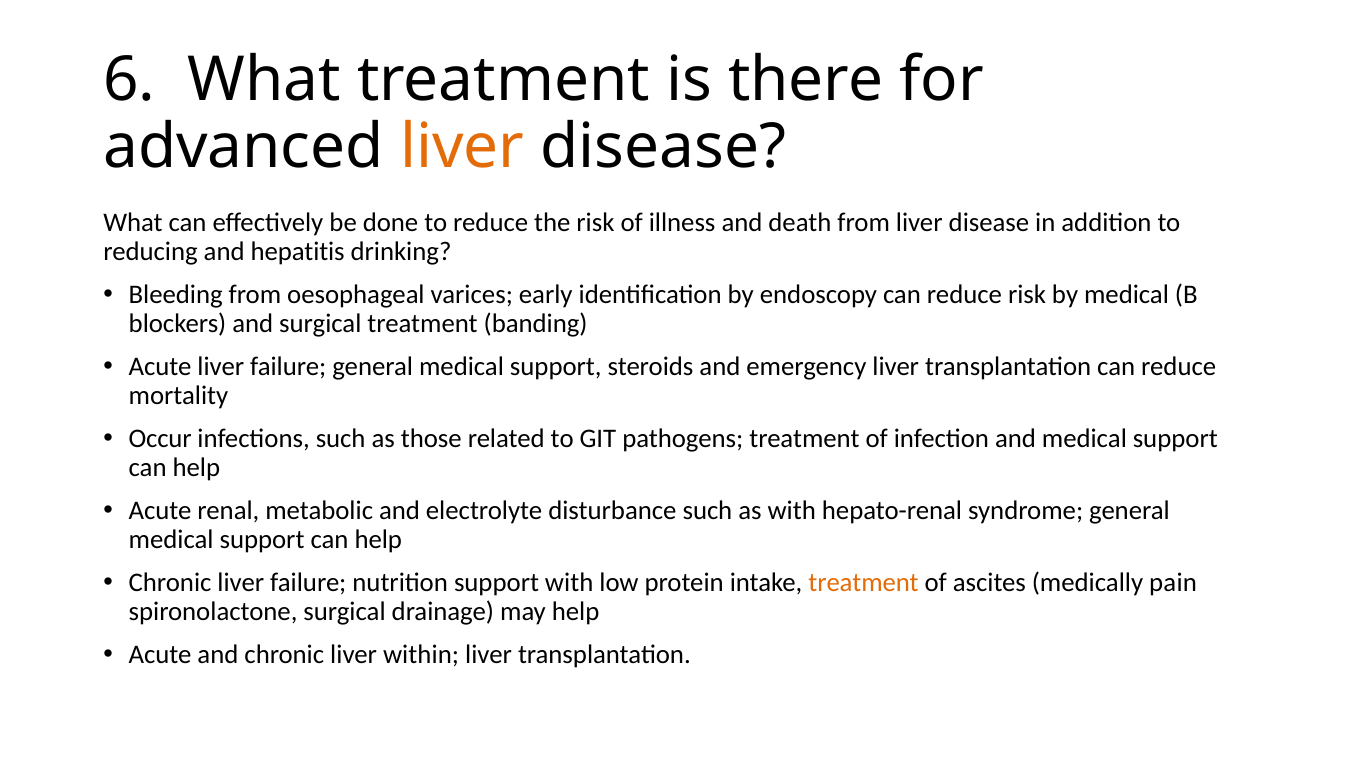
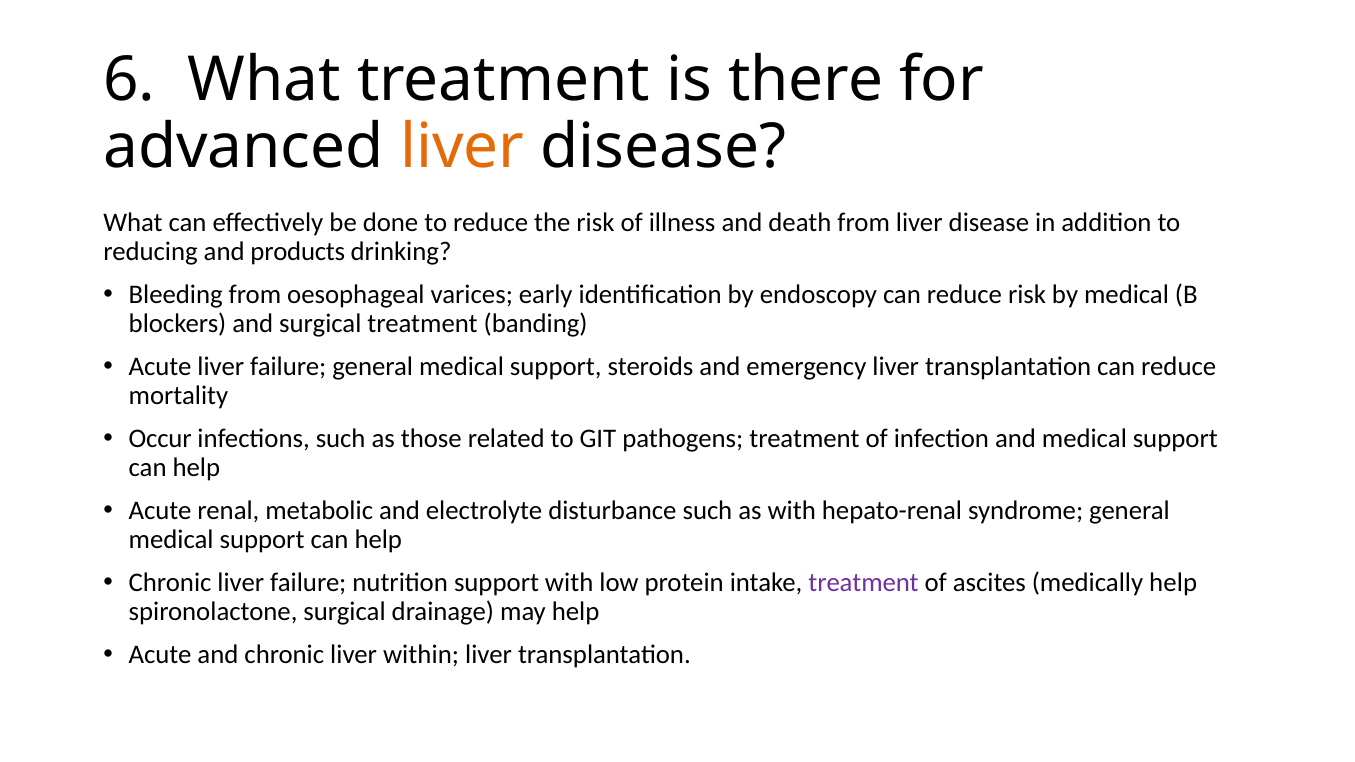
hepatitis: hepatitis -> products (298, 251)
treatment colour: orange -> purple (864, 583)
medically pain: pain -> help (1173, 583)
